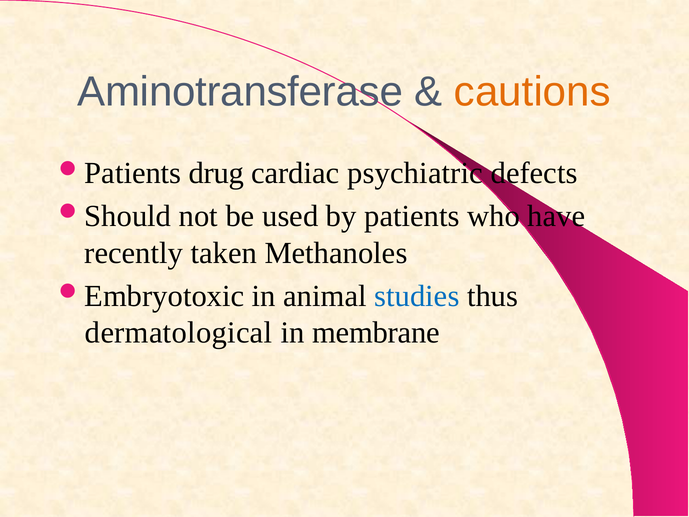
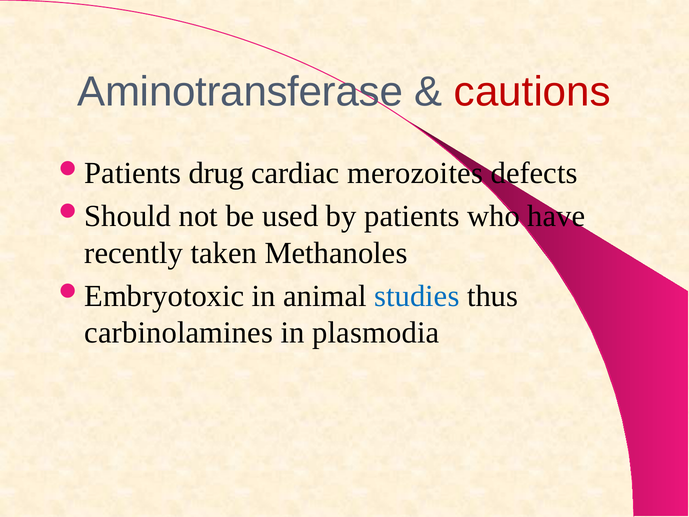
cautions colour: orange -> red (532, 92)
psychiatric: psychiatric -> merozoites (415, 173)
dermatological: dermatological -> carbinolamines (179, 333)
membrane: membrane -> plasmodia (376, 333)
